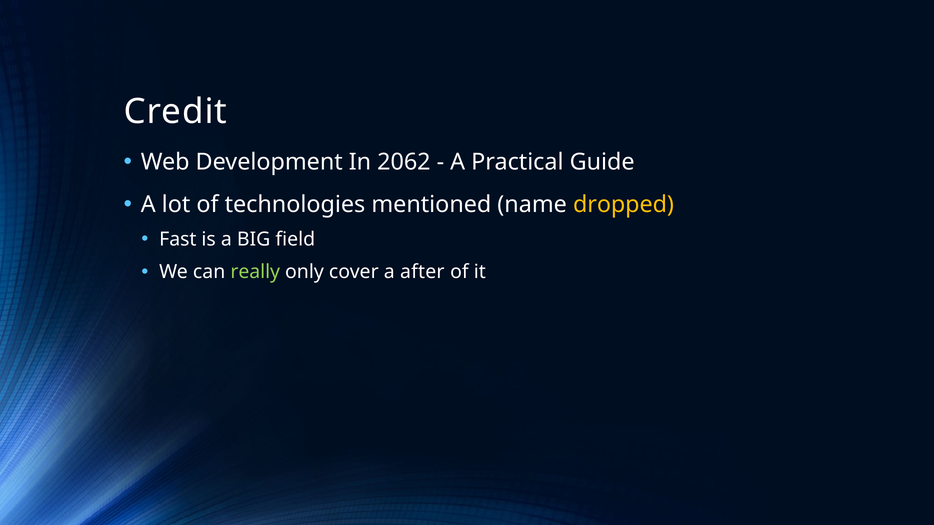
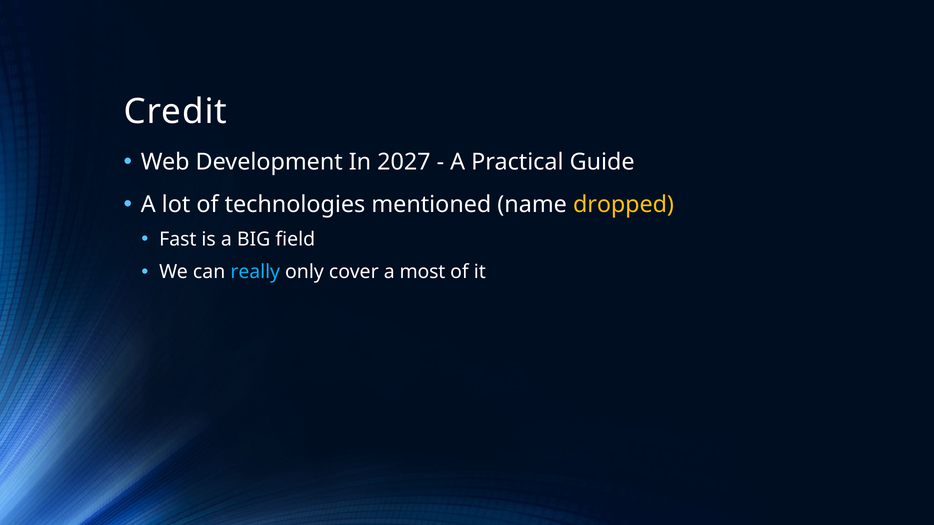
2062: 2062 -> 2027 (404, 162)
really colour: light green -> light blue (255, 272)
after: after -> most (422, 272)
